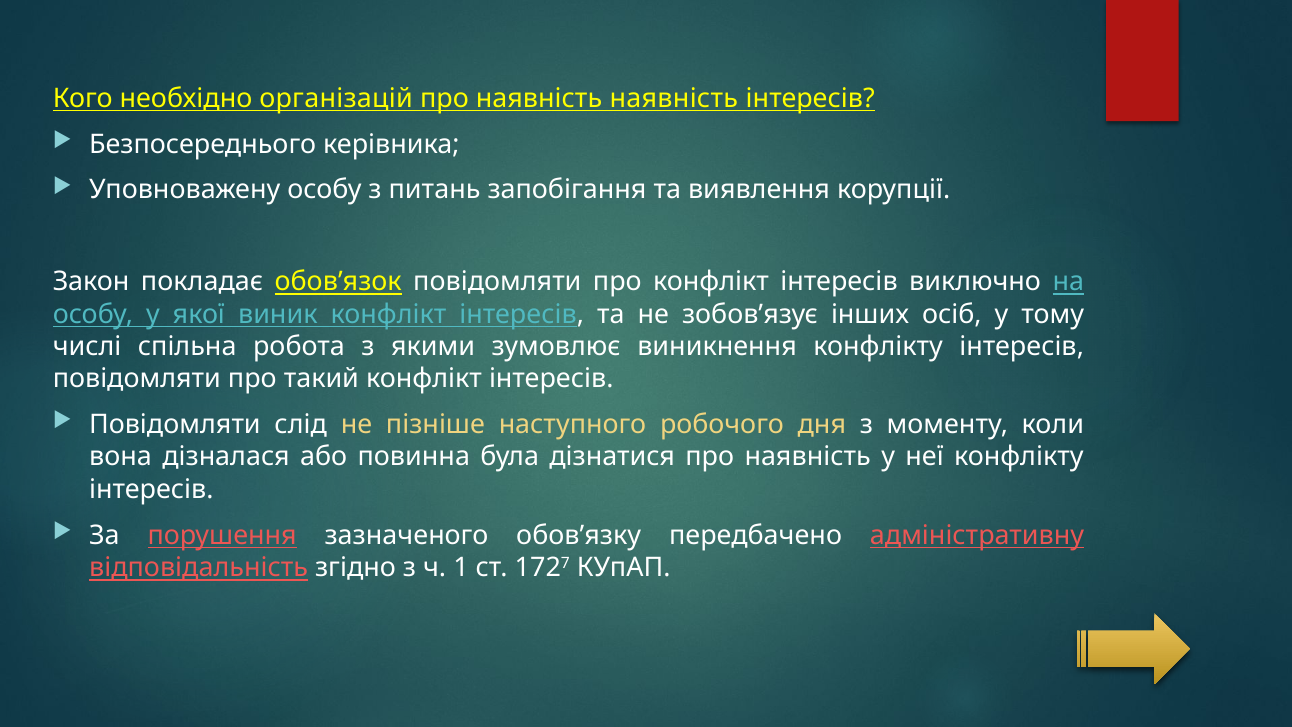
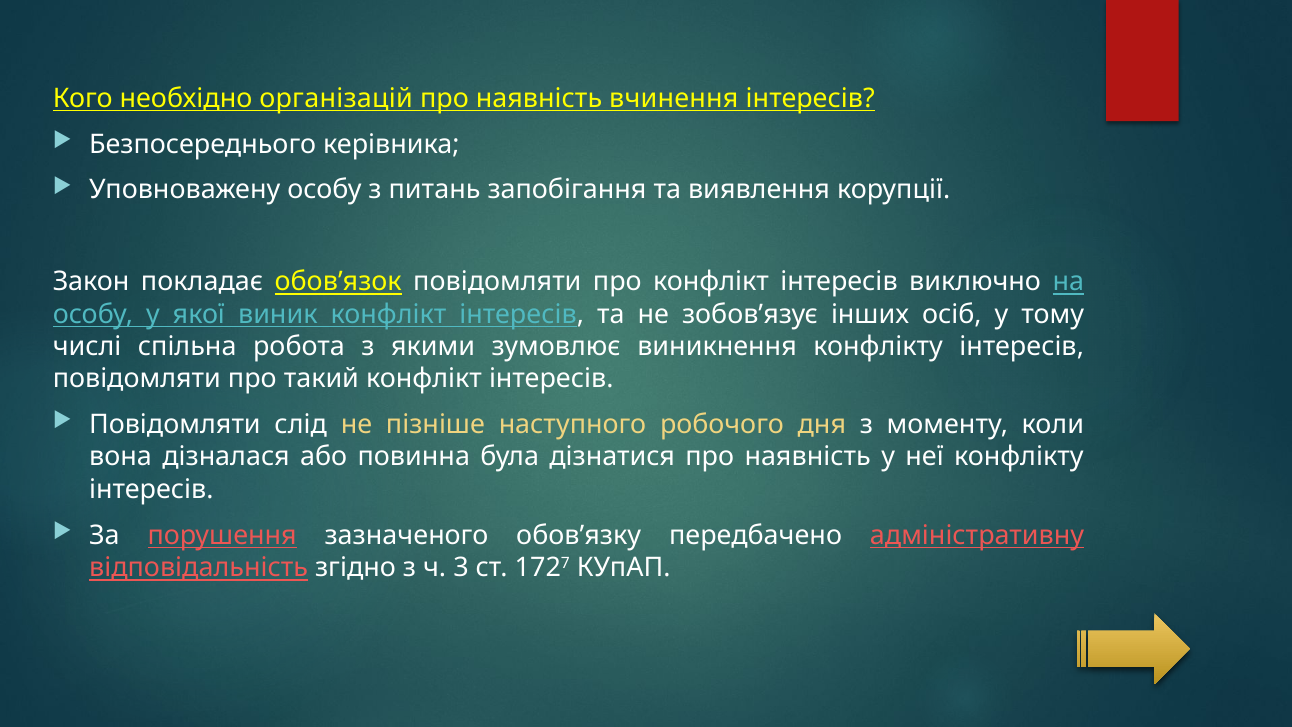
наявність наявність: наявність -> вчинення (674, 98)
1: 1 -> 3 (461, 567)
